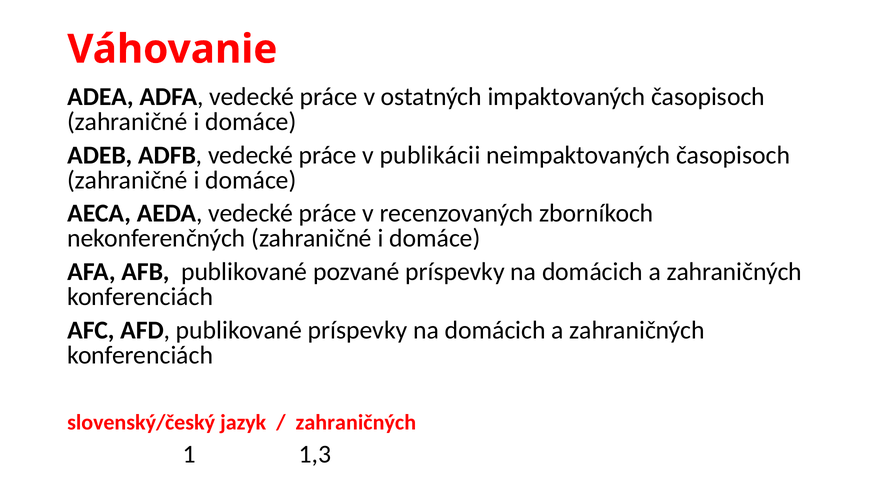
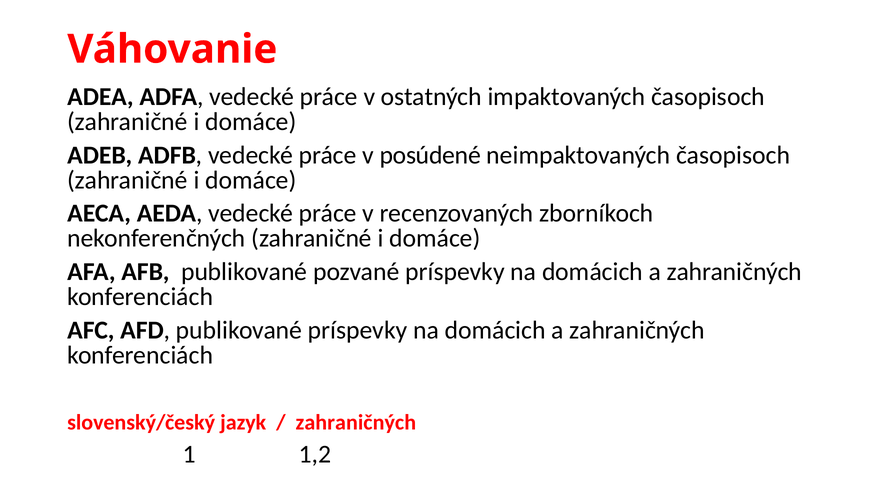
publikácii: publikácii -> posúdené (430, 155)
1,3: 1,3 -> 1,2 (315, 454)
